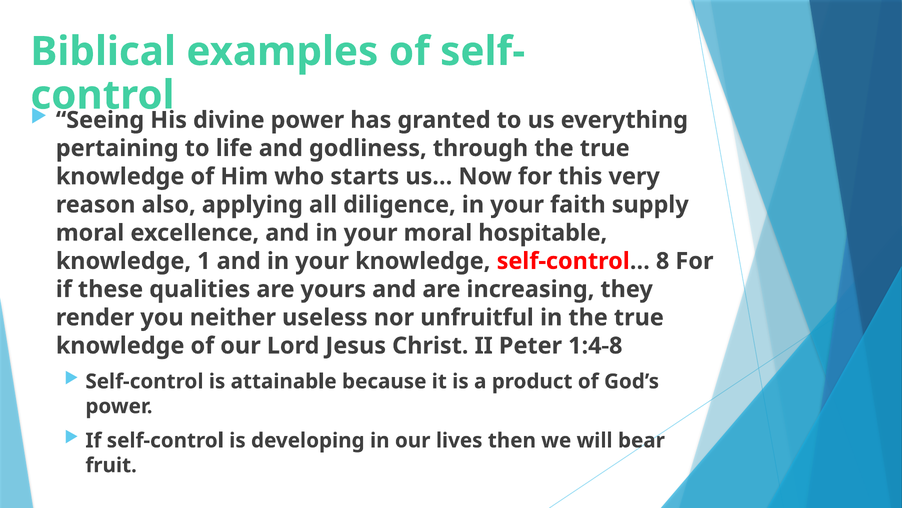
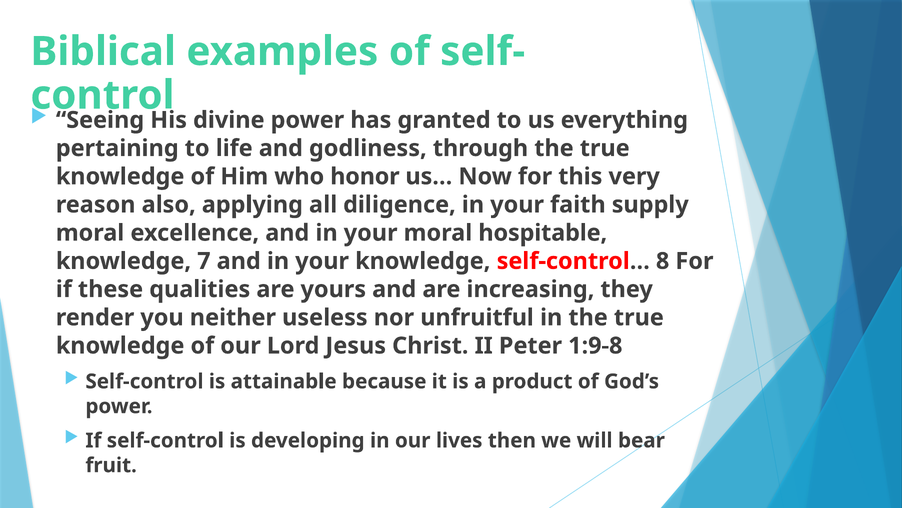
starts: starts -> honor (365, 176)
1: 1 -> 7 (204, 261)
1:4-8: 1:4-8 -> 1:9-8 (595, 345)
